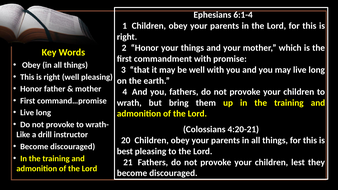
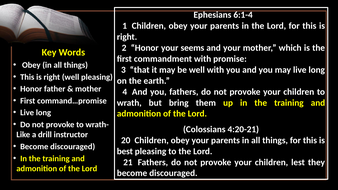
your things: things -> seems (192, 48)
